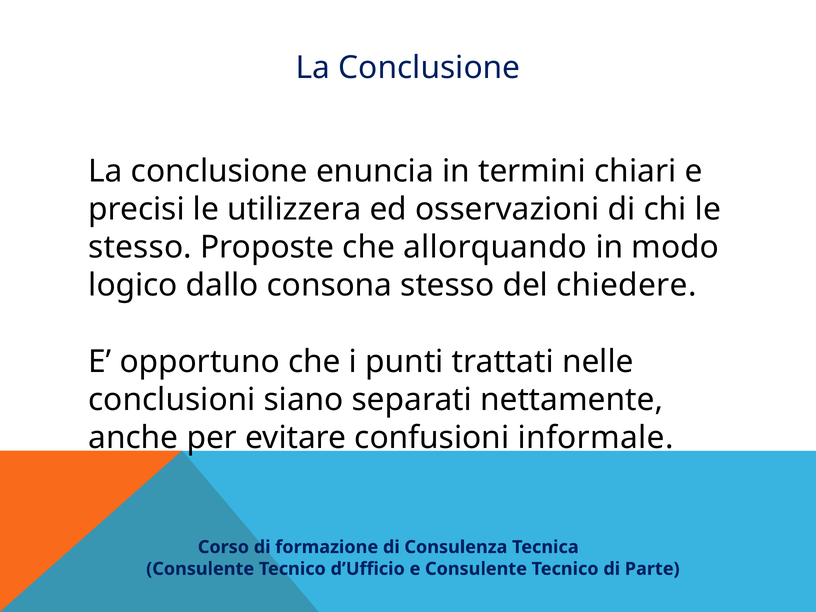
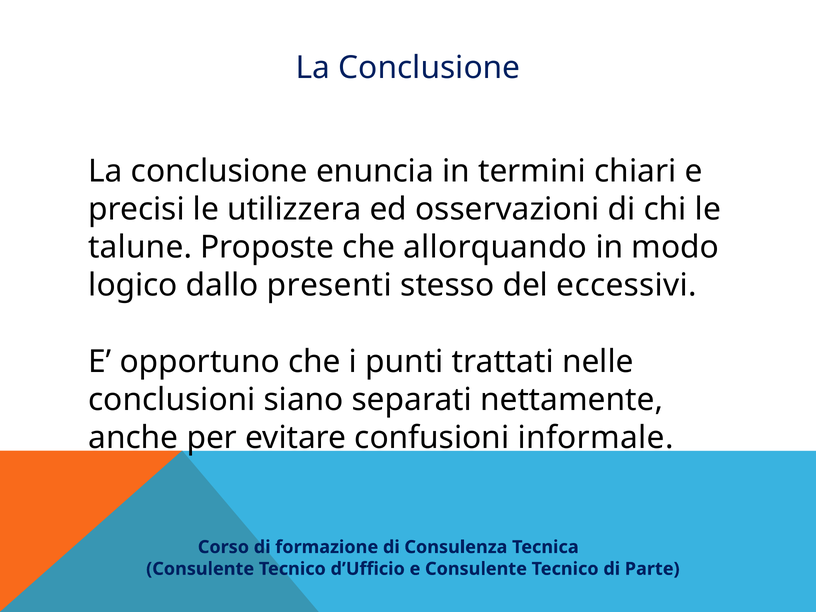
stesso: stesso -> talune (140, 247)
consona: consona -> presenti (329, 286)
chiedere: chiedere -> eccessivi (626, 286)
